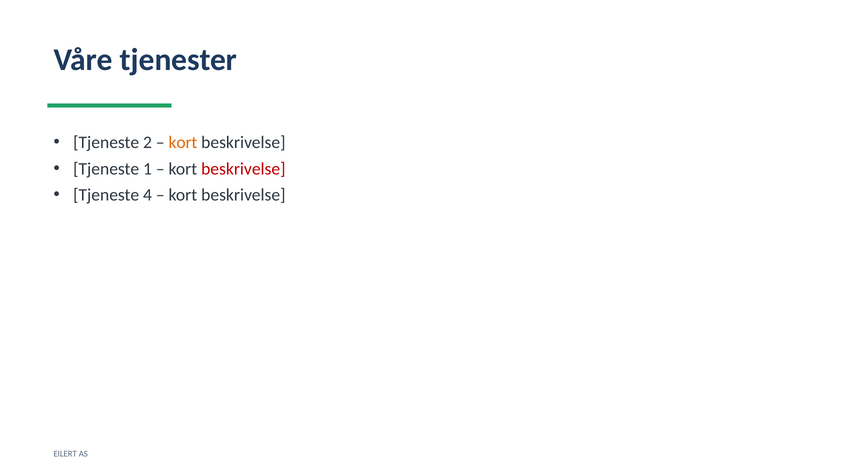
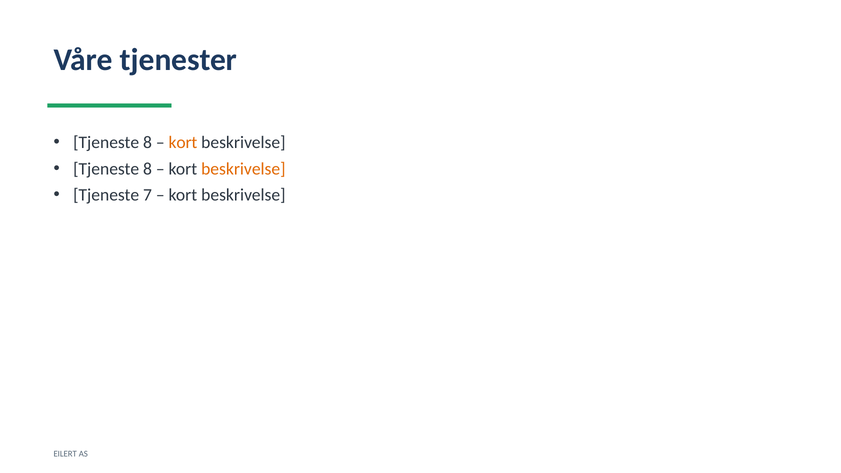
2: 2 -> 8 (147, 142)
1: 1 -> 8 (147, 169)
beskrivelse colour: red -> orange (243, 169)
4: 4 -> 7 (147, 195)
